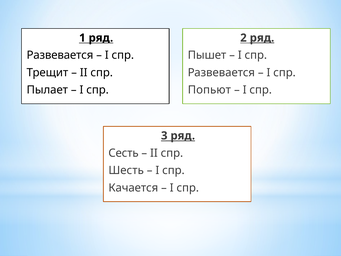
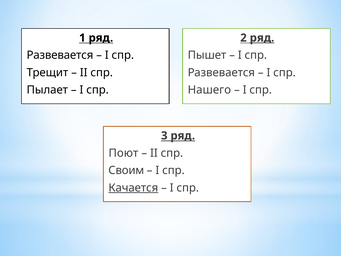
Попьют: Попьют -> Нашего (209, 90)
Сесть: Сесть -> Поют (123, 153)
Шесть: Шесть -> Своим (126, 170)
Качается underline: none -> present (133, 188)
